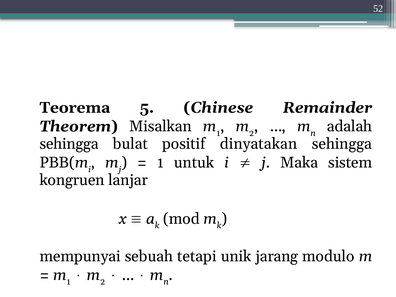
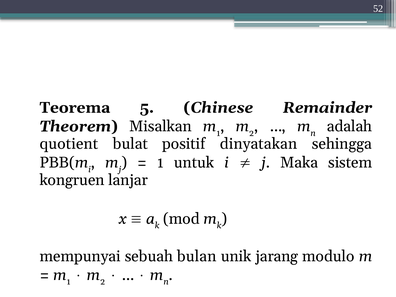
sehingga: sehingga -> quotient (69, 144)
tetapi: tetapi -> bulan (197, 256)
